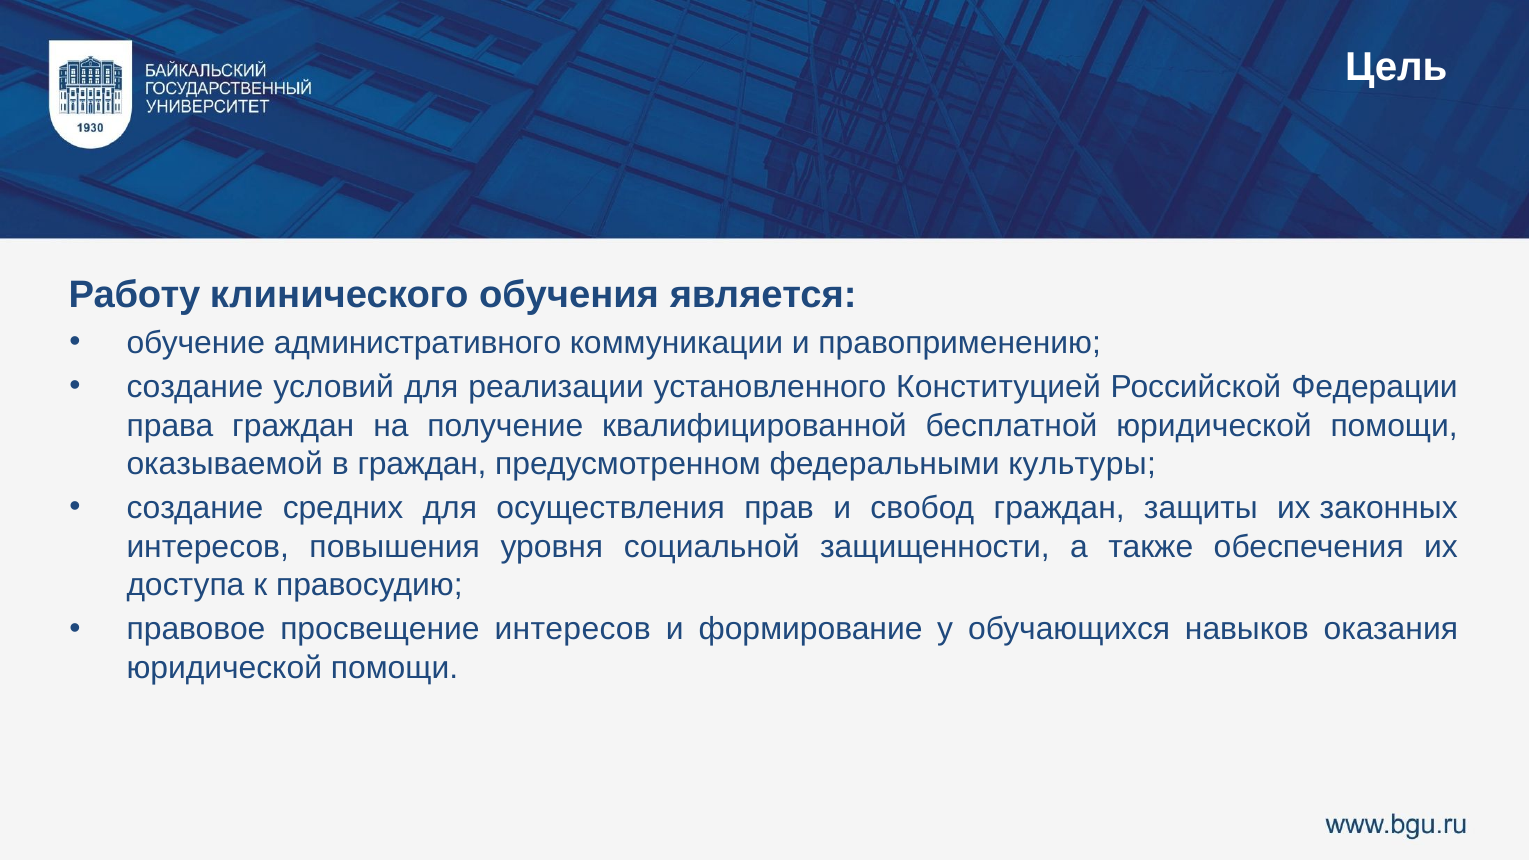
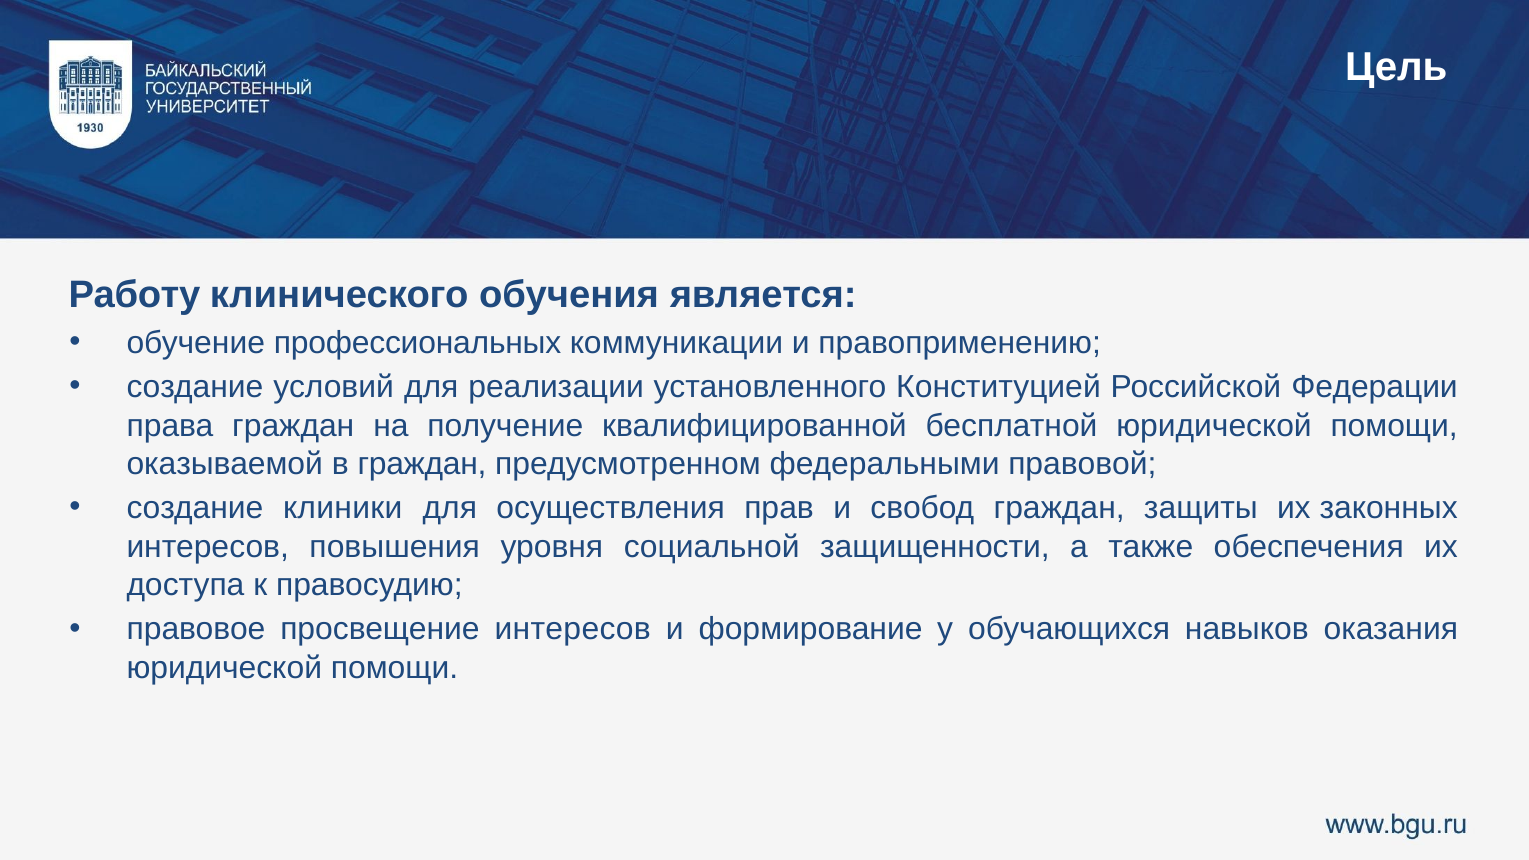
административного: административного -> профессиональных (418, 343)
культуры: культуры -> правовой (1082, 464)
средних: средних -> клиники (343, 508)
